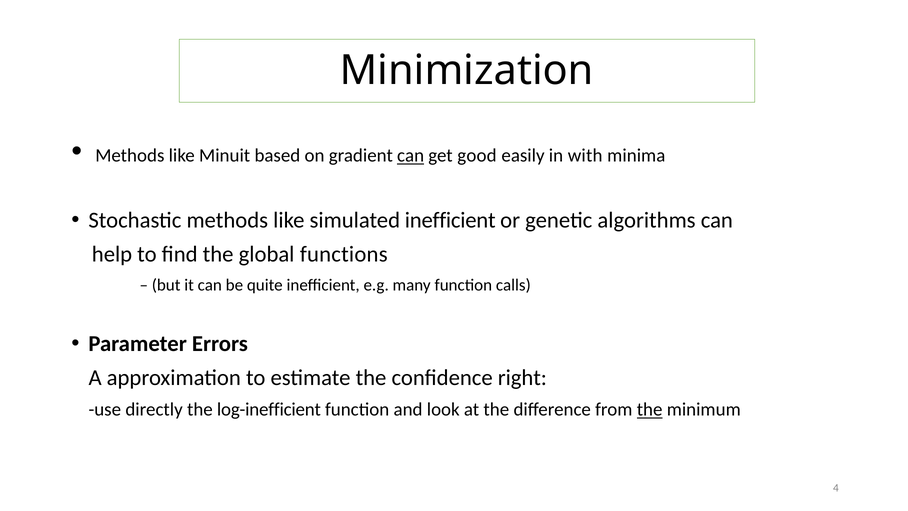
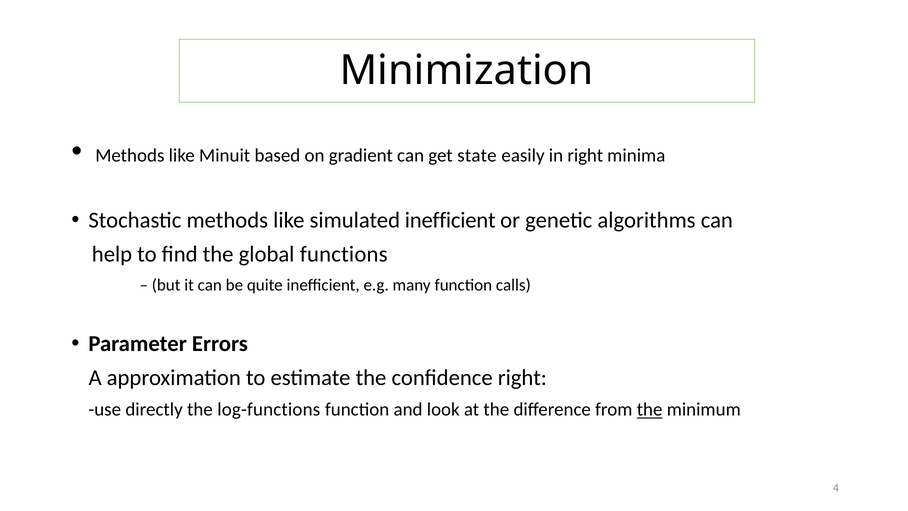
can underline: present -> none (411, 156)
good: good -> state (477, 156)
in with: with -> right (585, 156)
log-inefficient: log-inefficient -> log-functions (269, 410)
